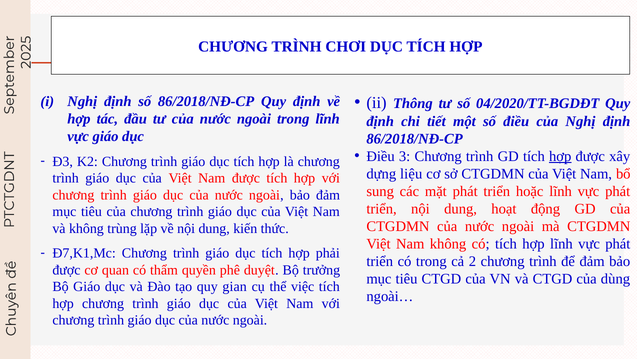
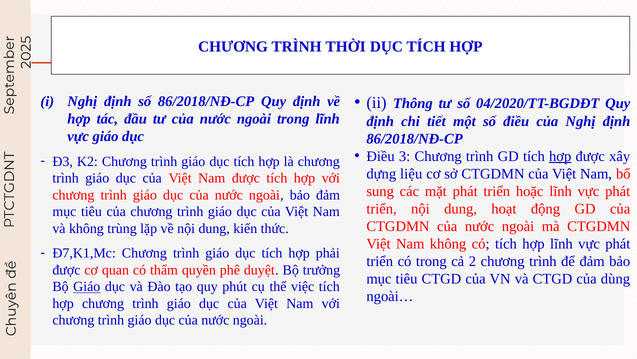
CHƠI: CHƠI -> THỜI (346, 47)
Giáo underline: none -> present (87, 286)
gian: gian -> phút (235, 286)
